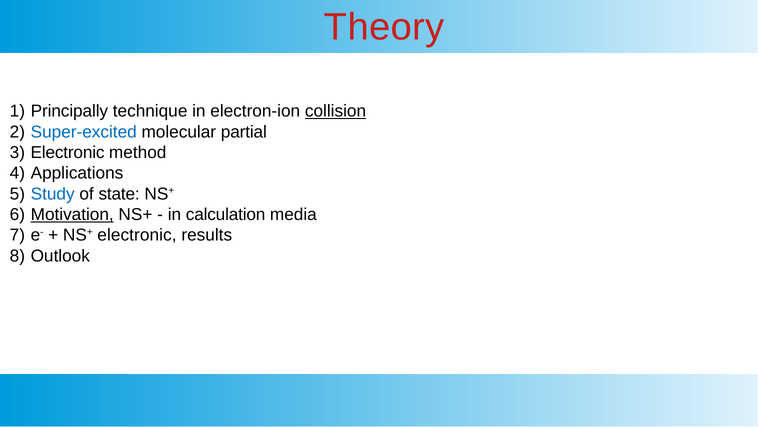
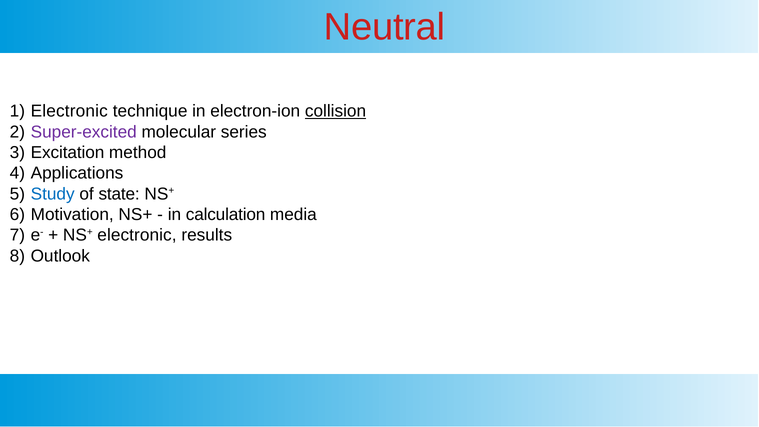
Theory: Theory -> Neutral (385, 27)
Principally: Principally -> Electronic (69, 111)
Super-excited colour: blue -> purple (84, 132)
partial: partial -> series (244, 132)
Electronic: Electronic -> Excitation (68, 153)
Motivation underline: present -> none (72, 215)
